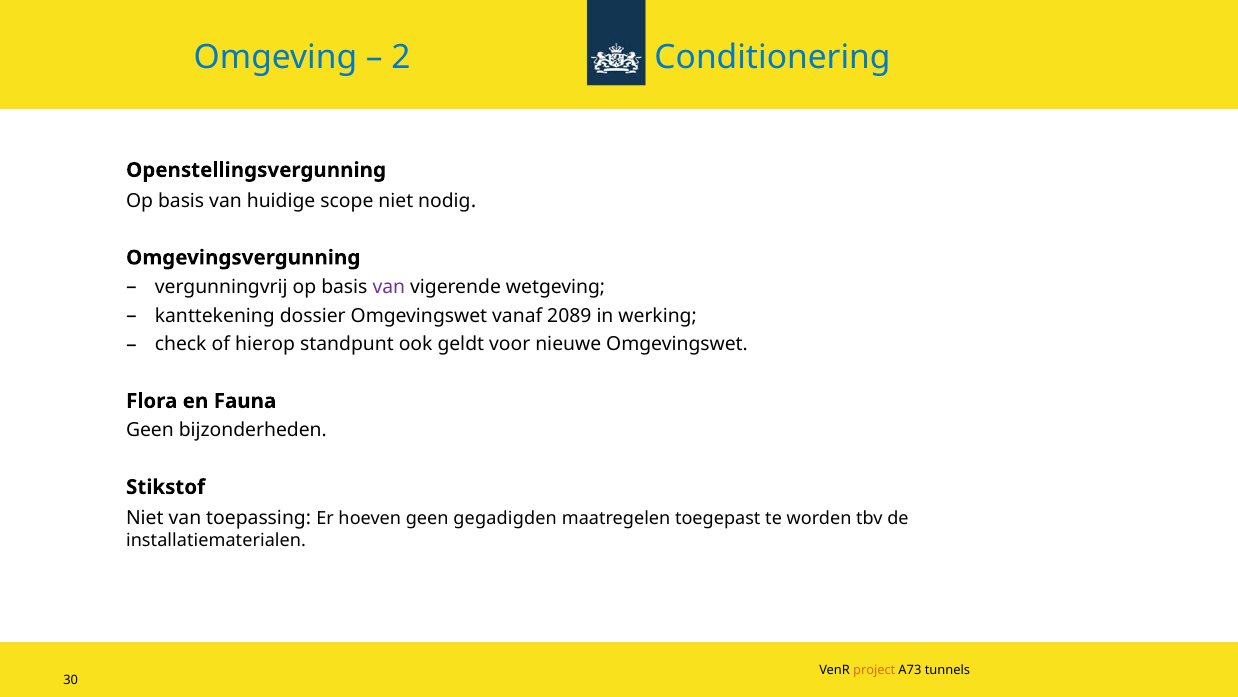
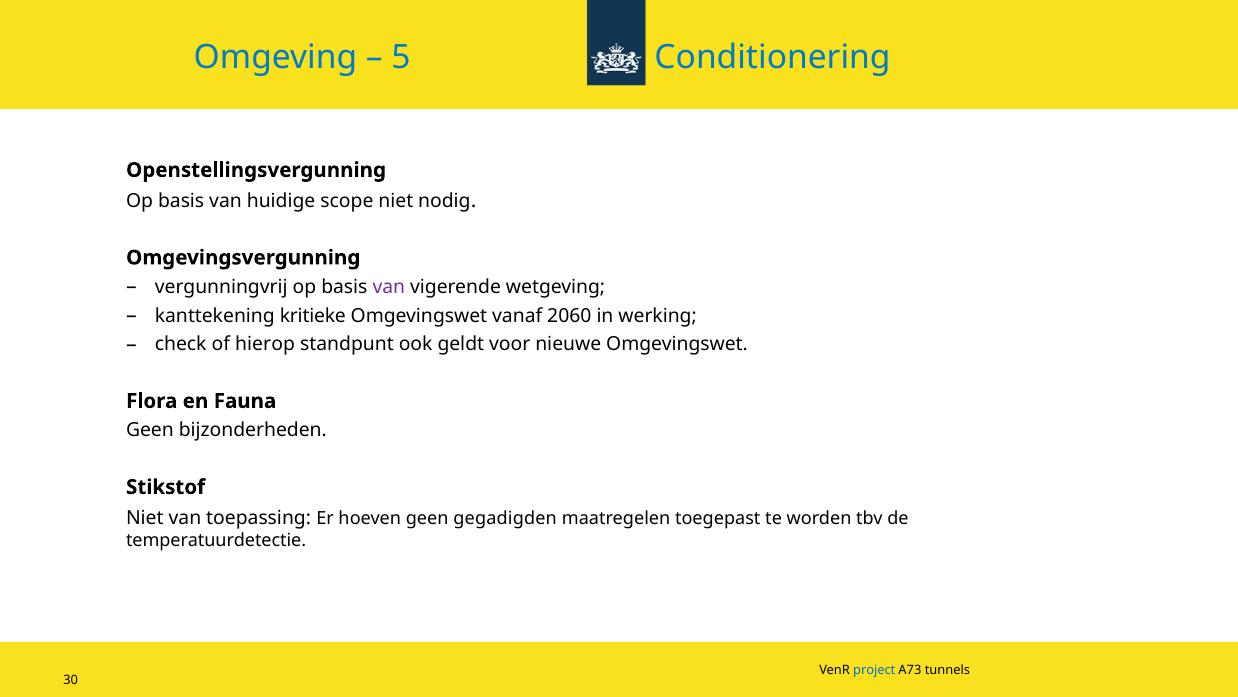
2: 2 -> 5 (401, 57)
dossier: dossier -> kritieke (313, 315)
2089: 2089 -> 2060 (569, 315)
installatiematerialen: installatiematerialen -> temperatuurdetectie (216, 540)
project colour: orange -> blue (874, 669)
